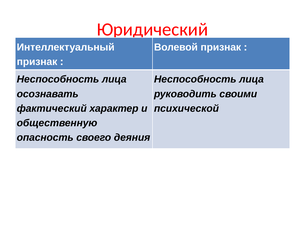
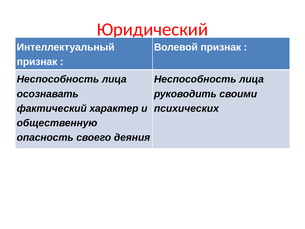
психической: психической -> психических (186, 108)
